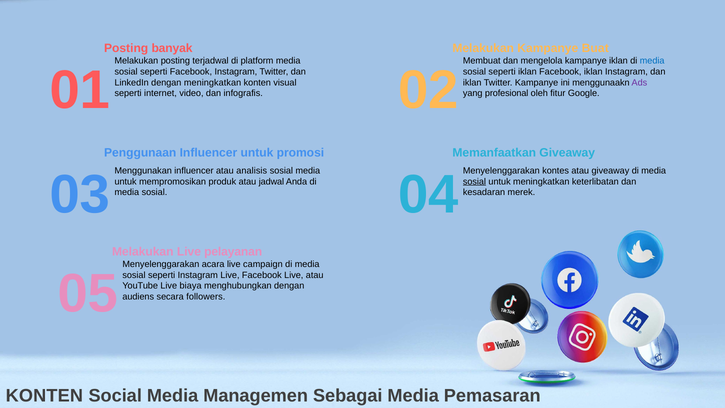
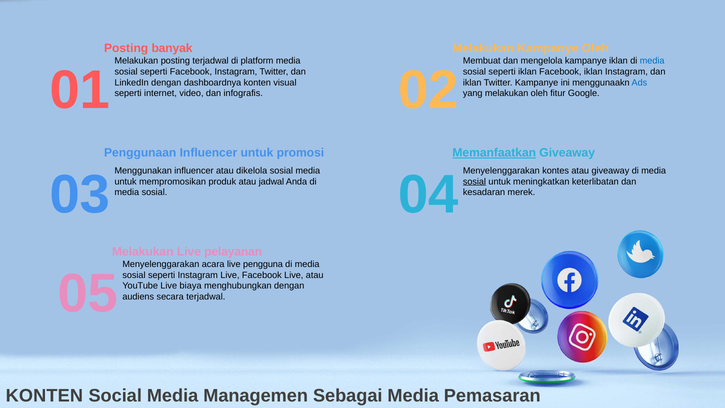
Kampanye Buat: Buat -> Oleh (595, 48)
dengan meningkatkan: meningkatkan -> dashboardnya (213, 83)
Ads colour: purple -> blue (639, 83)
yang profesional: profesional -> melakukan (507, 93)
Memanfaatkan underline: none -> present (494, 153)
analisis: analisis -> dikelola (252, 171)
campaign: campaign -> pengguna (263, 264)
secara followers: followers -> terjadwal (206, 297)
